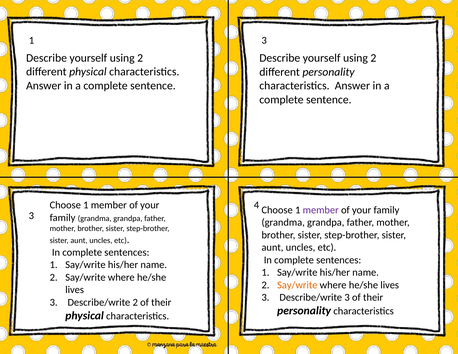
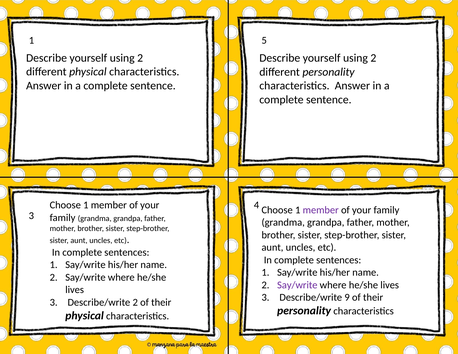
1 3: 3 -> 5 (264, 40)
Say/write colour: orange -> purple (297, 285)
Describe/write 3: 3 -> 9 (347, 297)
